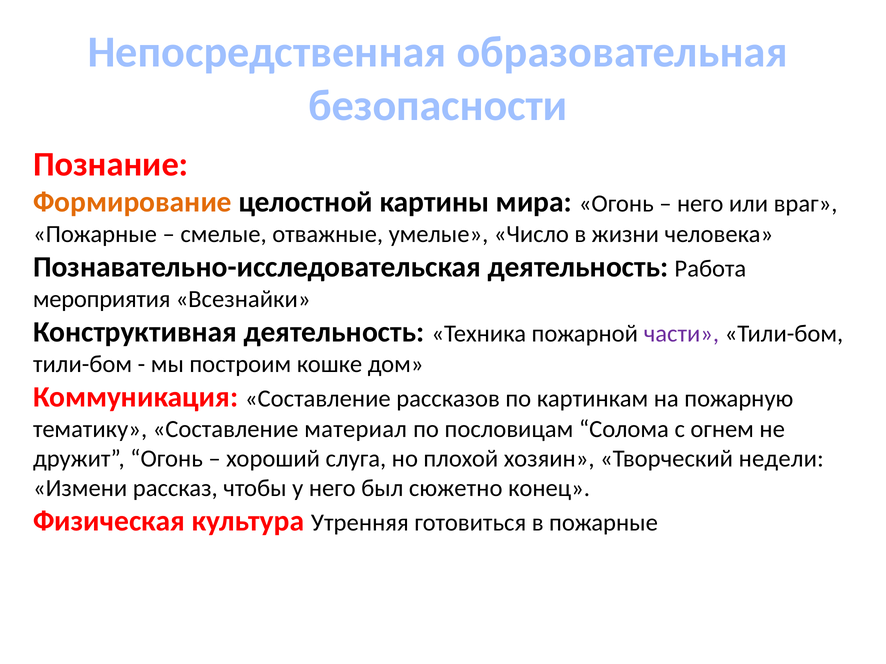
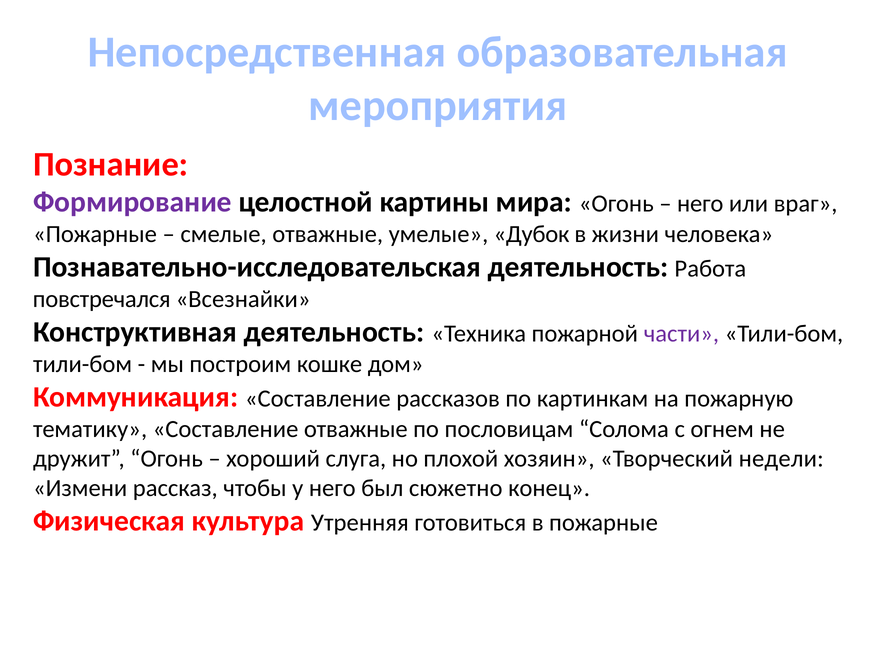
безопасности: безопасности -> мероприятия (438, 106)
Формирование colour: orange -> purple (132, 202)
Число: Число -> Дубок (531, 235)
мероприятия: мероприятия -> повстречался (102, 299)
Составление материал: материал -> отважные (356, 429)
